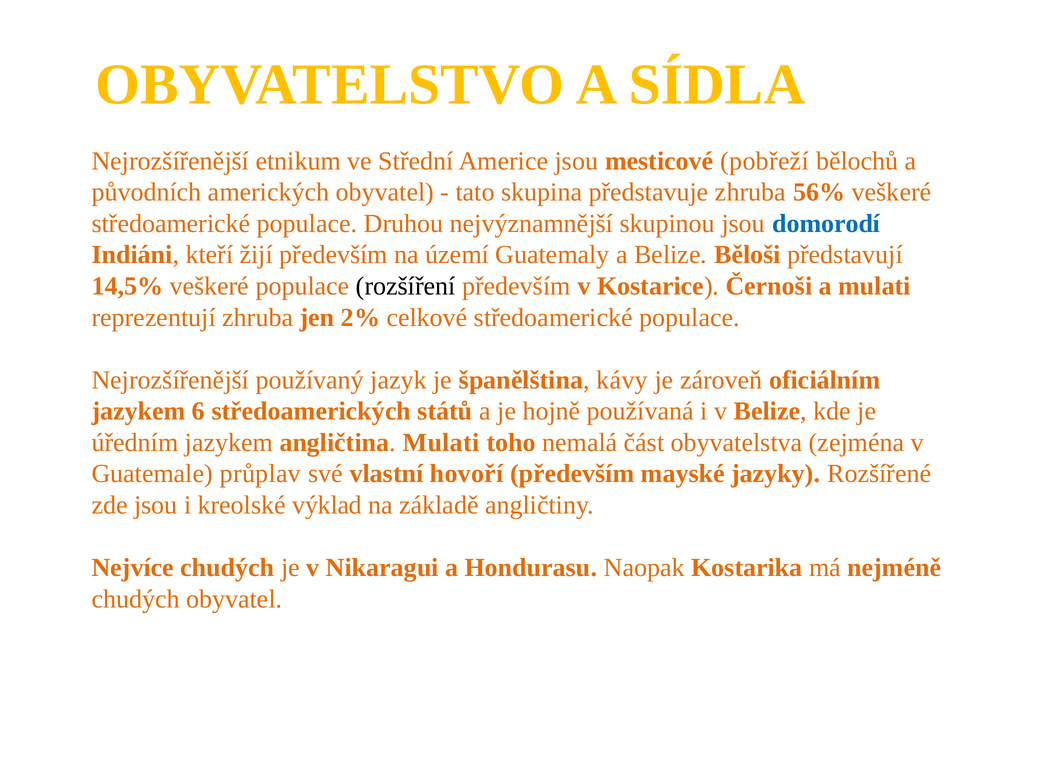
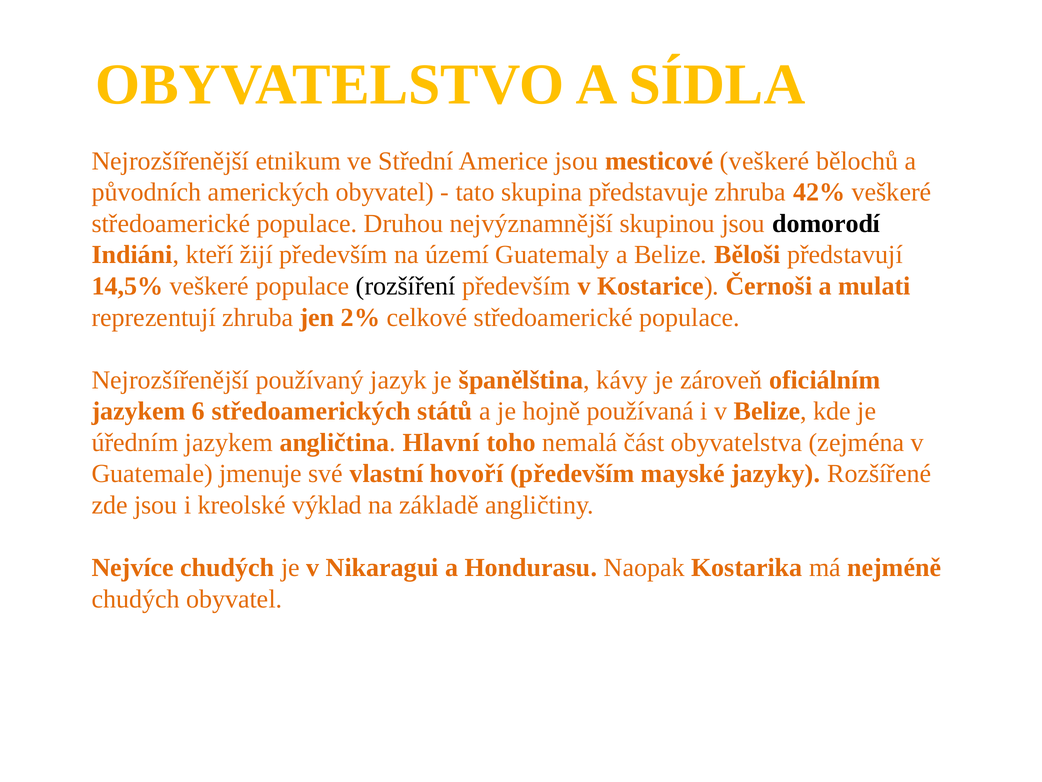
mesticové pobřeží: pobřeží -> veškeré (765, 161)
56%: 56% -> 42% (819, 192)
domorodí colour: blue -> black (826, 223)
angličtina Mulati: Mulati -> Hlavní (441, 442)
průplav: průplav -> jmenuje (261, 474)
